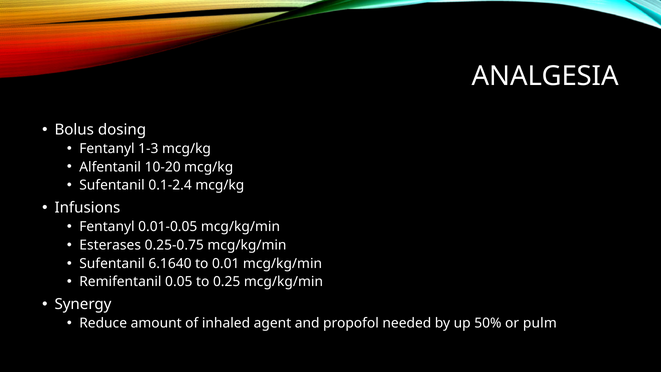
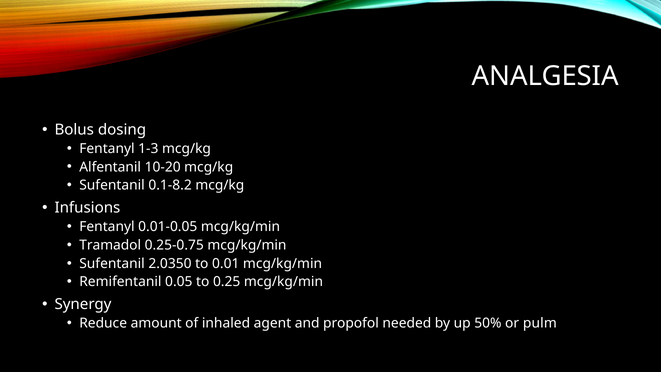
0.1-2.4: 0.1-2.4 -> 0.1-8.2 (170, 185)
Esterases: Esterases -> Tramadol (110, 245)
6.1640: 6.1640 -> 2.0350 (170, 263)
